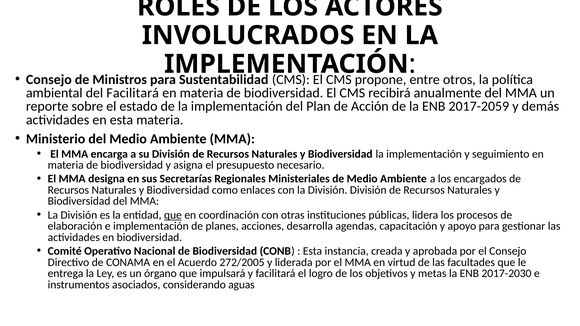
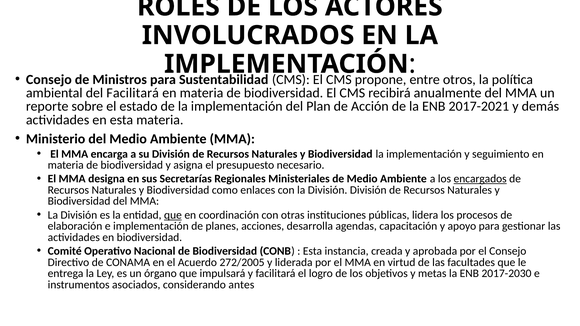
2017-2059: 2017-2059 -> 2017-2021 (479, 106)
encargados underline: none -> present (480, 179)
aguas: aguas -> antes (241, 285)
